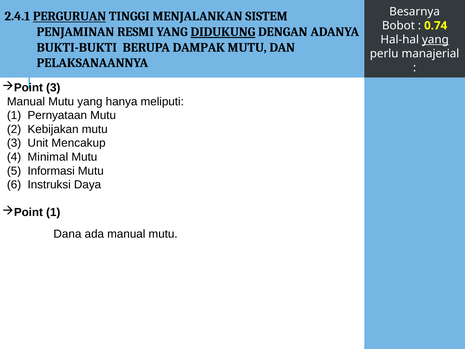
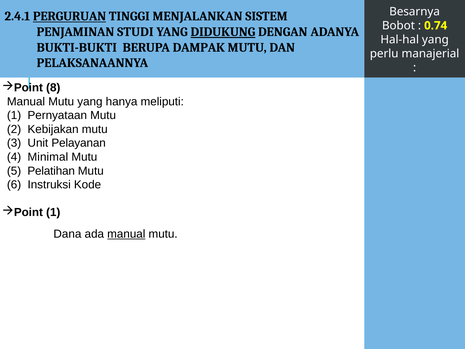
RESMI: RESMI -> STUDI (135, 32)
yang underline: present -> none (435, 40)
3: 3 -> 8 (53, 88)
Mencakup: Mencakup -> Pelayanan (79, 143)
Informasi: Informasi -> Pelatihan (51, 171)
Daya: Daya -> Kode (88, 185)
manual underline: none -> present (126, 234)
